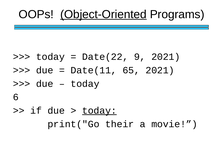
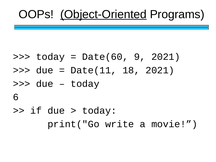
Date(22: Date(22 -> Date(60 (105, 57)
65: 65 -> 18 (131, 70)
today underline: present -> none (99, 111)
their: their -> write (120, 124)
